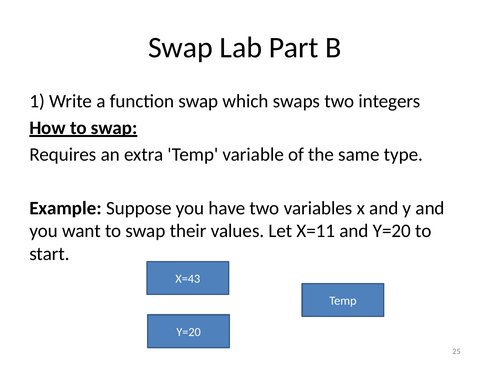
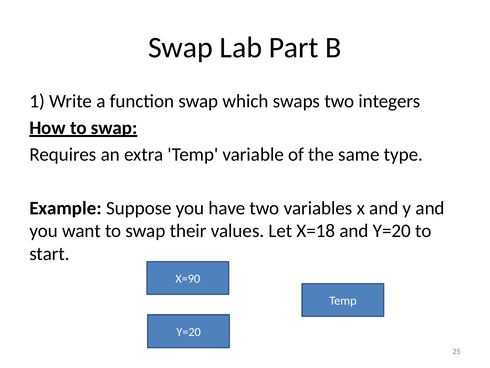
X=11: X=11 -> X=18 (316, 231)
X=43: X=43 -> X=90 (188, 279)
